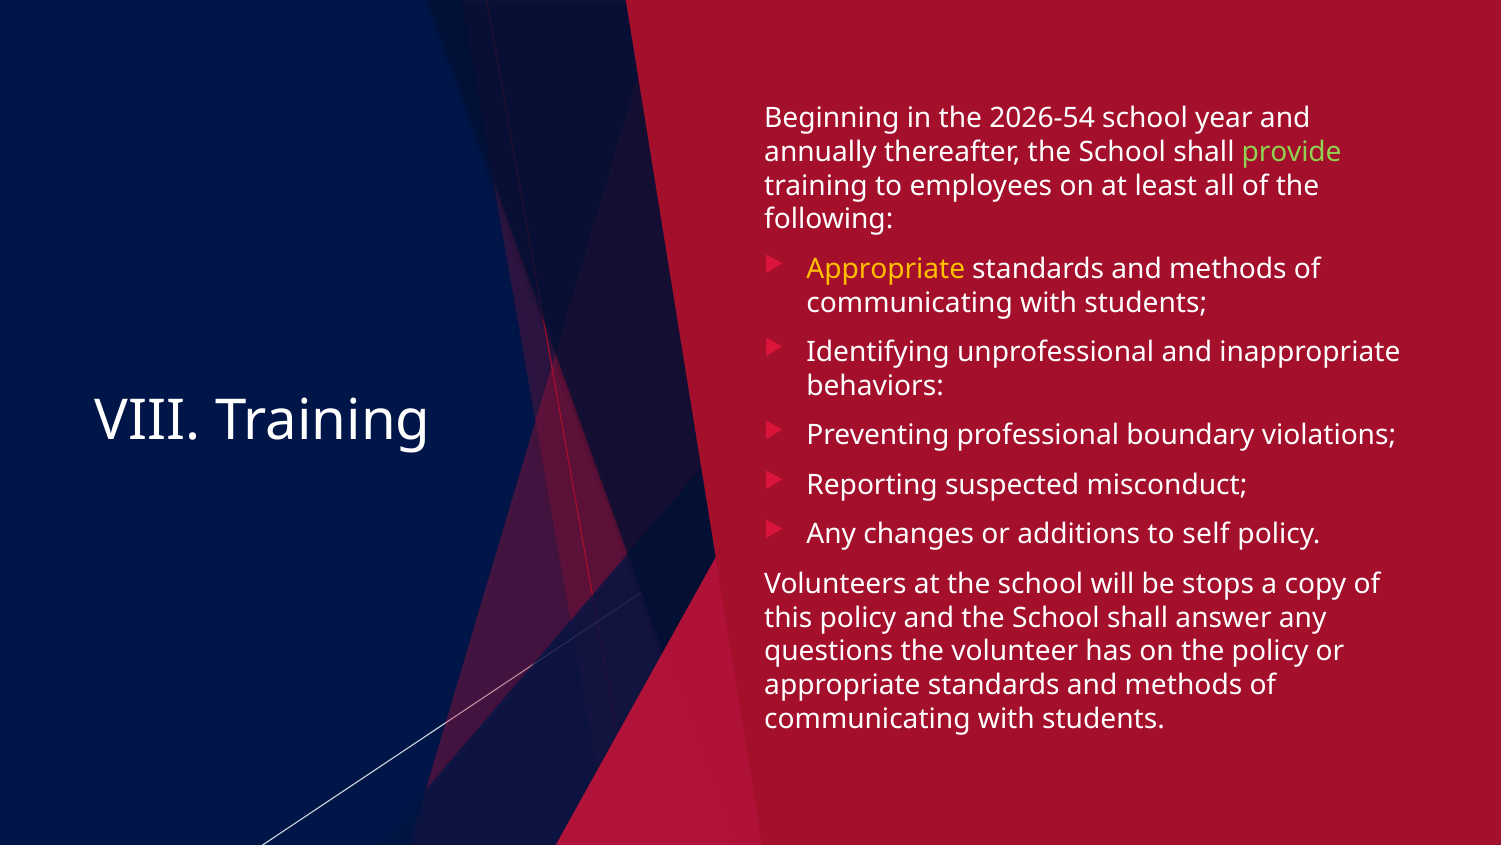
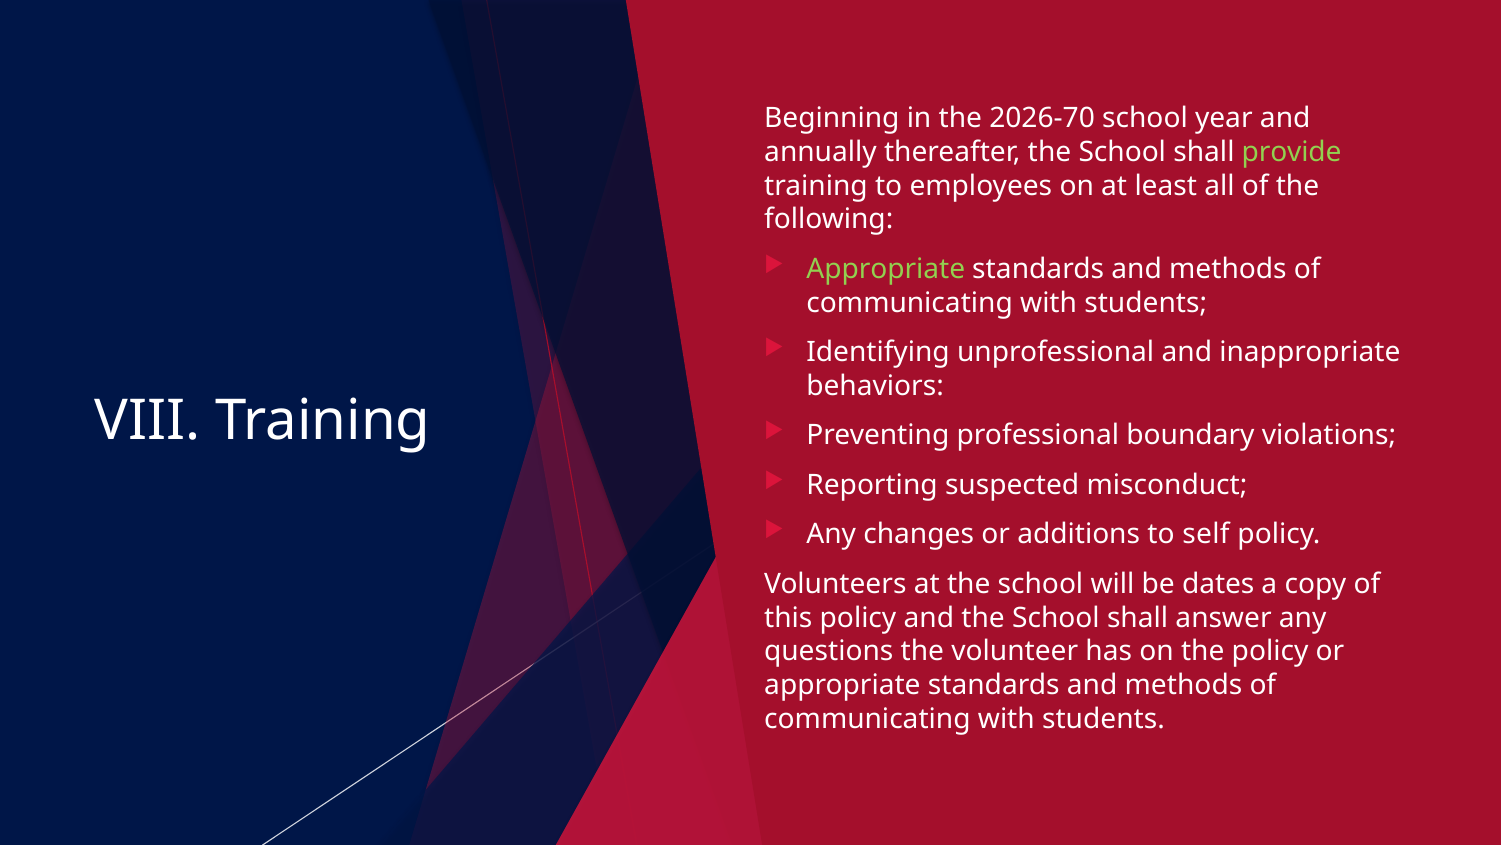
2026-54: 2026-54 -> 2026-70 (1042, 118)
Appropriate colour: yellow -> light green (886, 269)
stops: stops -> dates (1218, 583)
